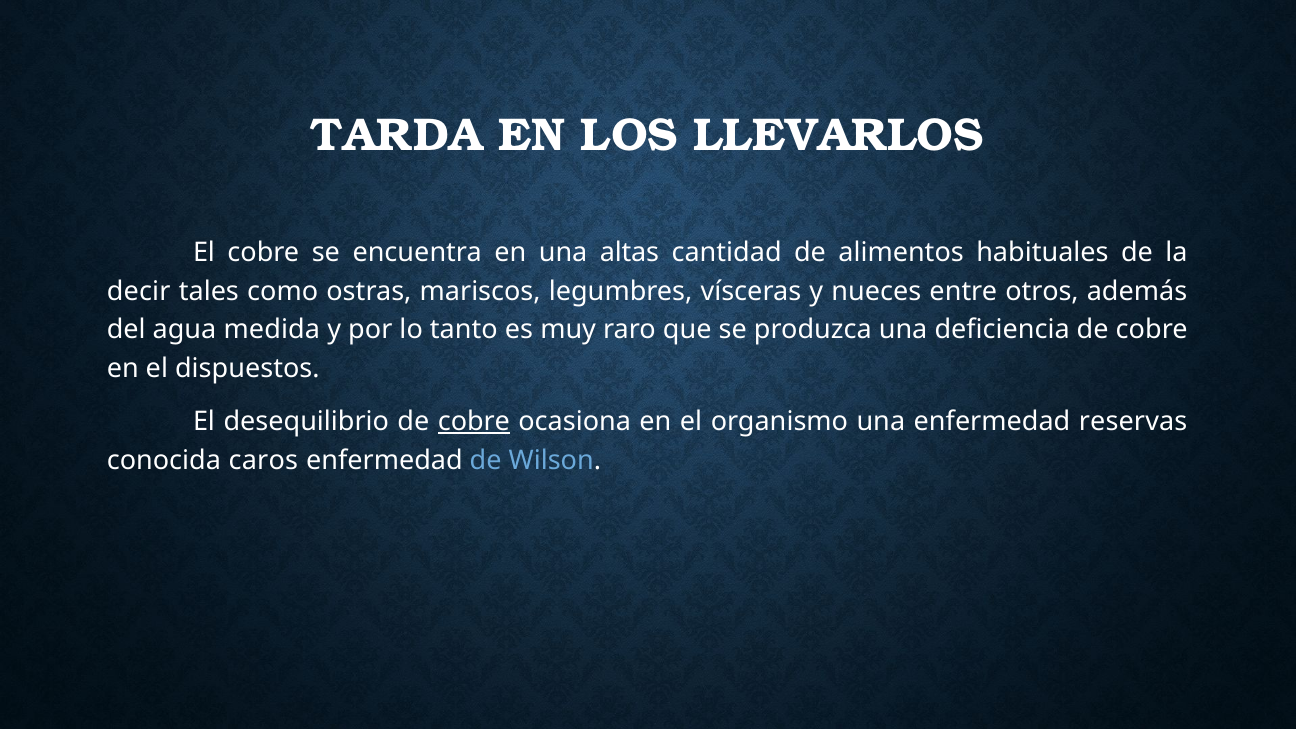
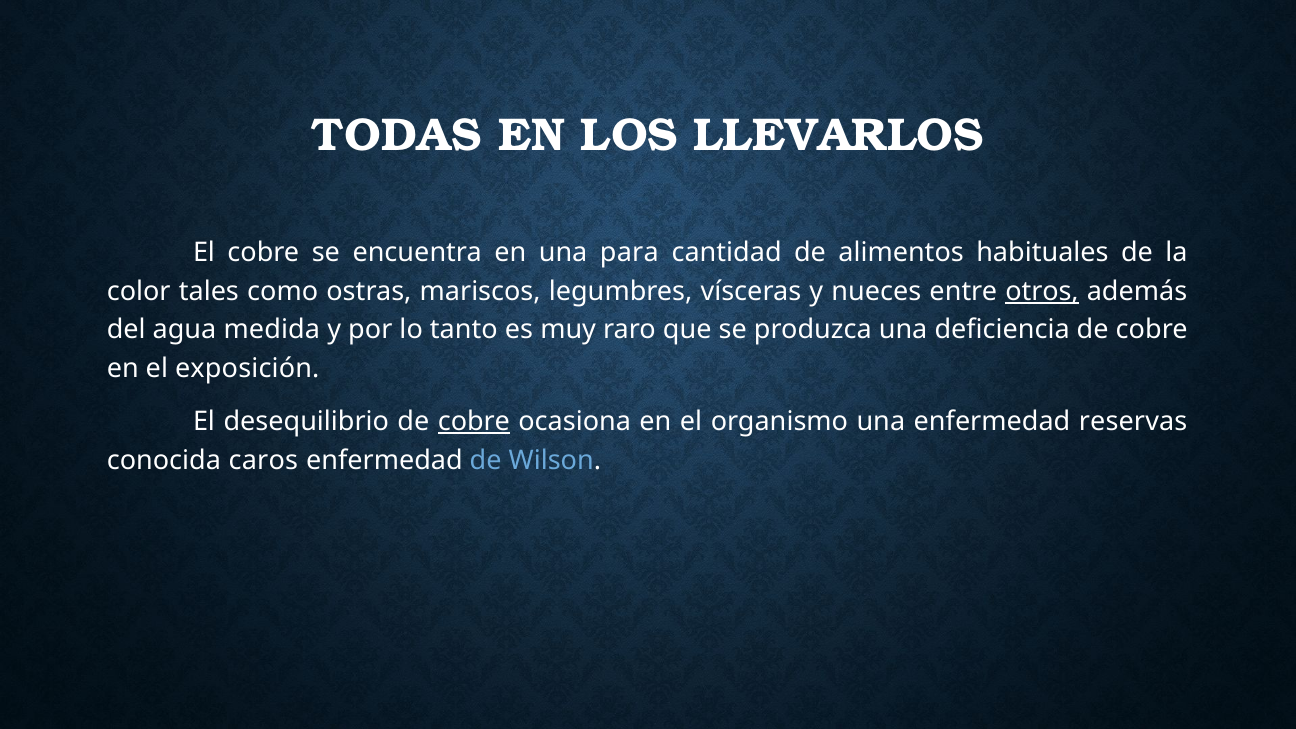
TARDA: TARDA -> TODAS (397, 135)
altas: altas -> para (629, 252)
decir: decir -> color (139, 291)
otros underline: none -> present (1042, 291)
dispuestos: dispuestos -> exposición (247, 369)
